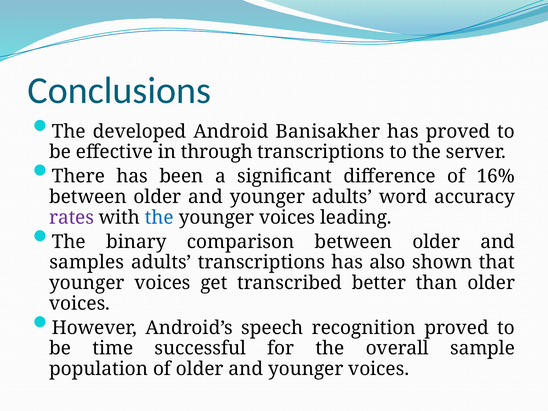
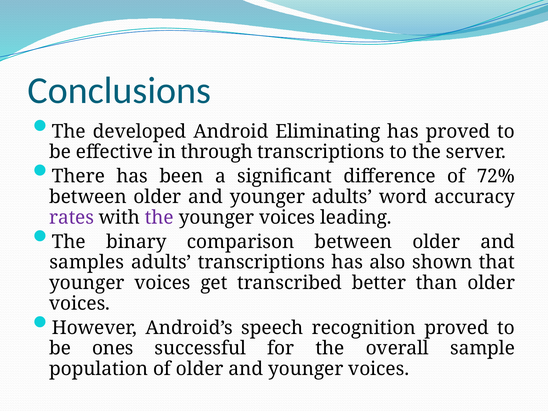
Banisakher: Banisakher -> Eliminating (328, 131)
16%: 16% -> 72% (496, 176)
the colour: blue -> purple (159, 217)
time: time -> ones (113, 348)
